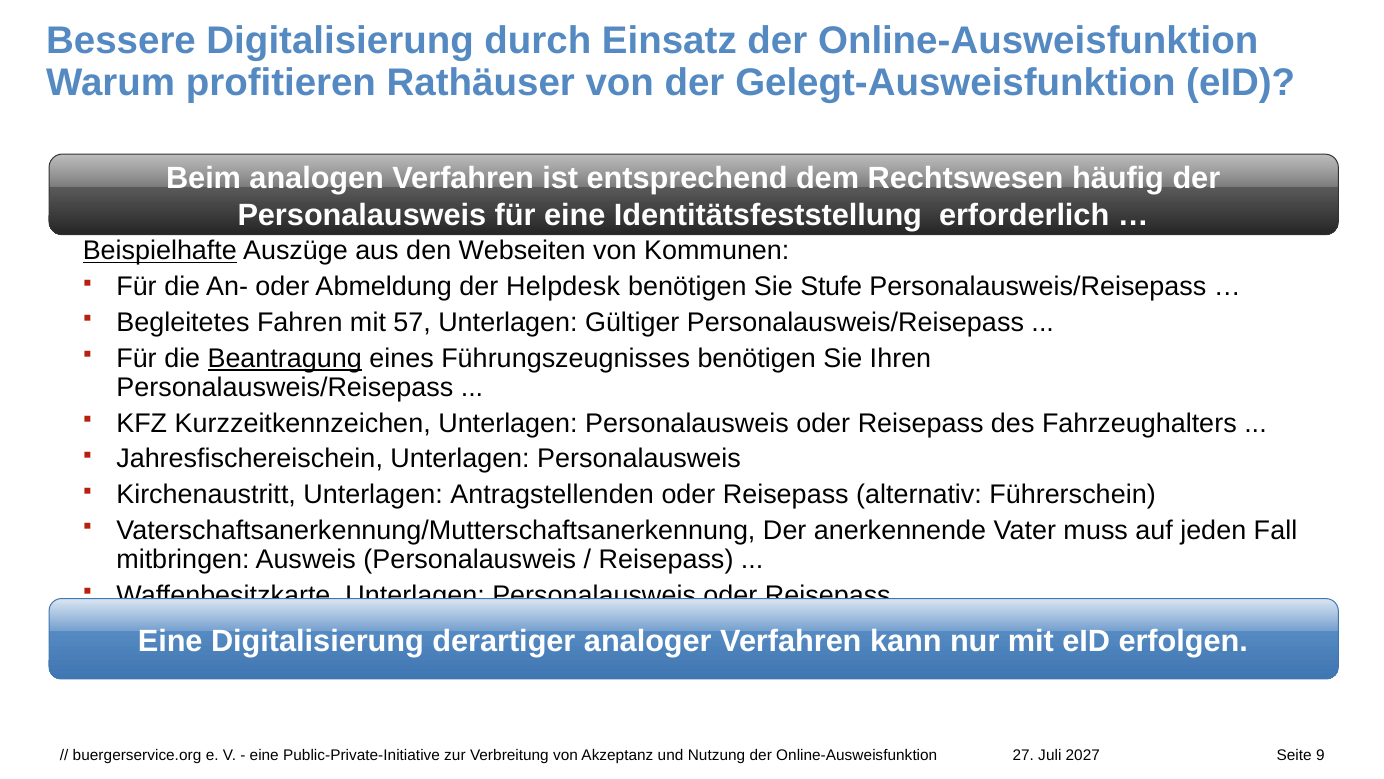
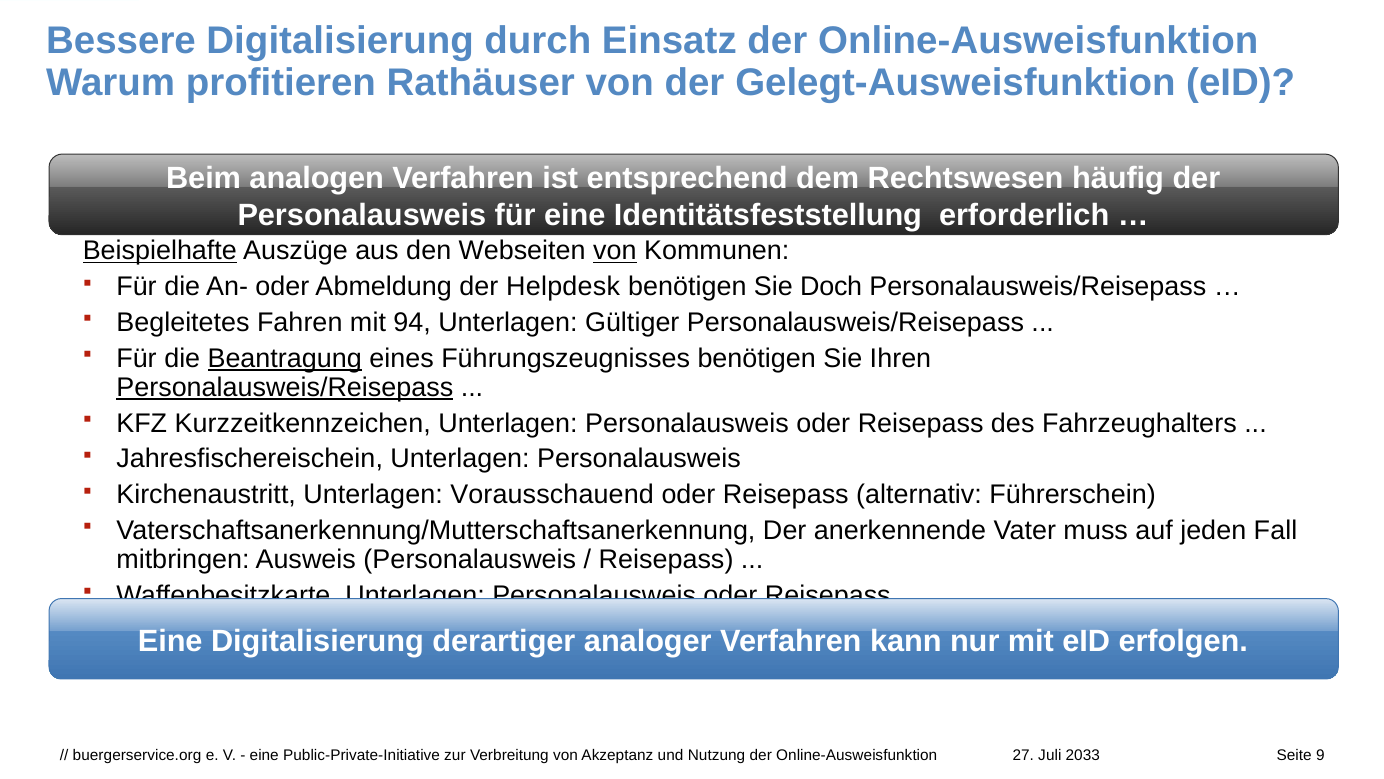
von underline: none -> present (615, 251)
Stufe: Stufe -> Doch (831, 287)
57: 57 -> 94 (412, 322)
Personalausweis/Reisepass underline: none -> present (285, 387)
Antragstellenden: Antragstellenden -> Vorausschauend (552, 495)
2027: 2027 -> 2033 (1083, 755)
